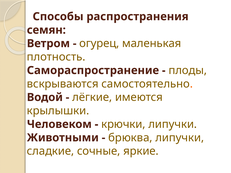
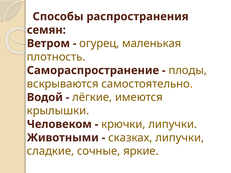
брюква: брюква -> сказках (130, 138)
